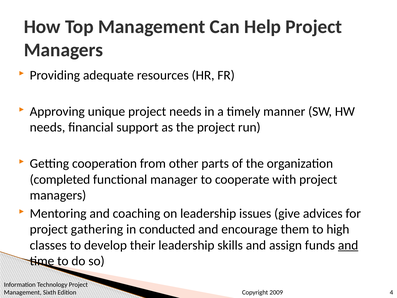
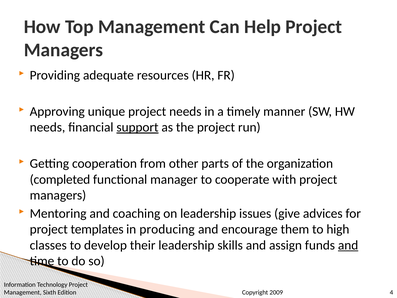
support underline: none -> present (137, 127)
gathering: gathering -> templates (97, 229)
conducted: conducted -> producing (167, 229)
